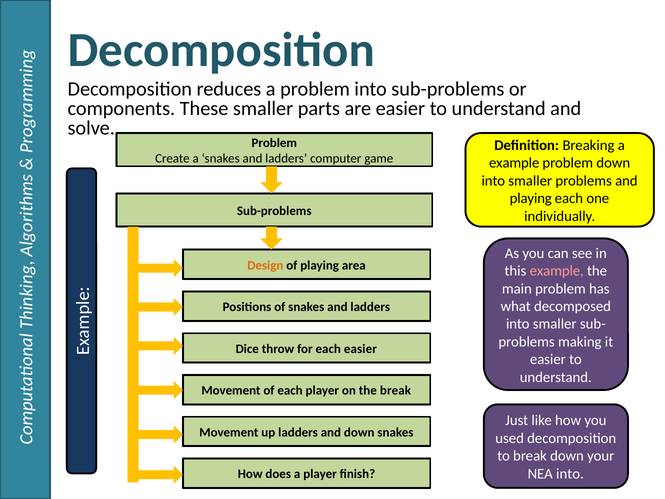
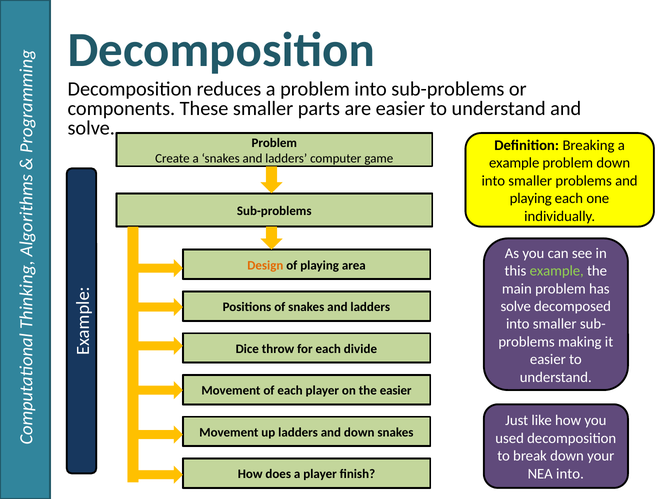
example colour: pink -> light green (557, 271)
what: what -> solve (516, 306)
each easier: easier -> divide (360, 349)
the break: break -> easier (396, 390)
